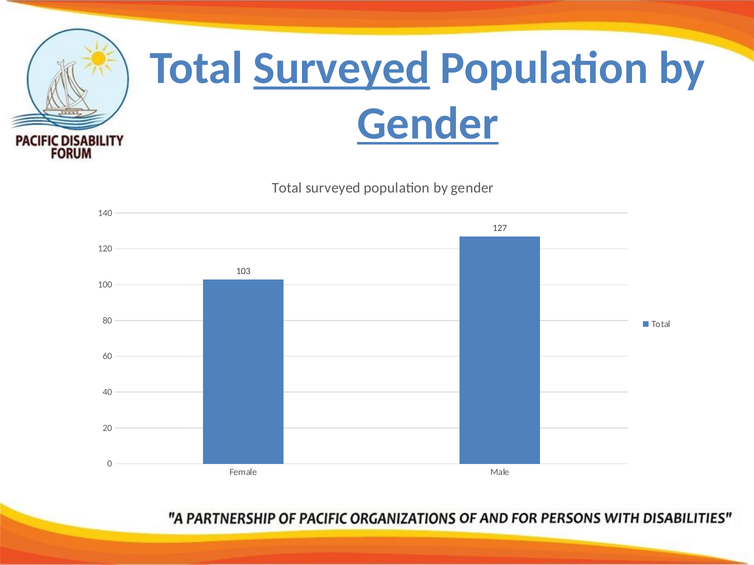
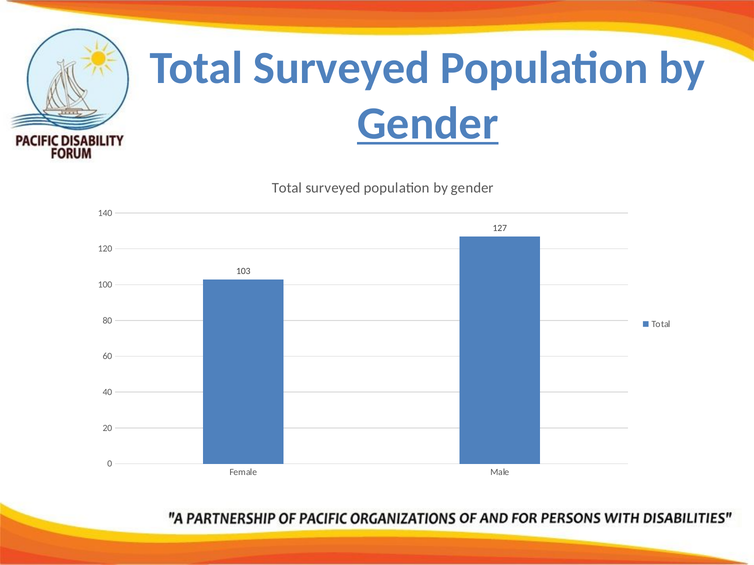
Surveyed underline: present -> none (342, 68)
